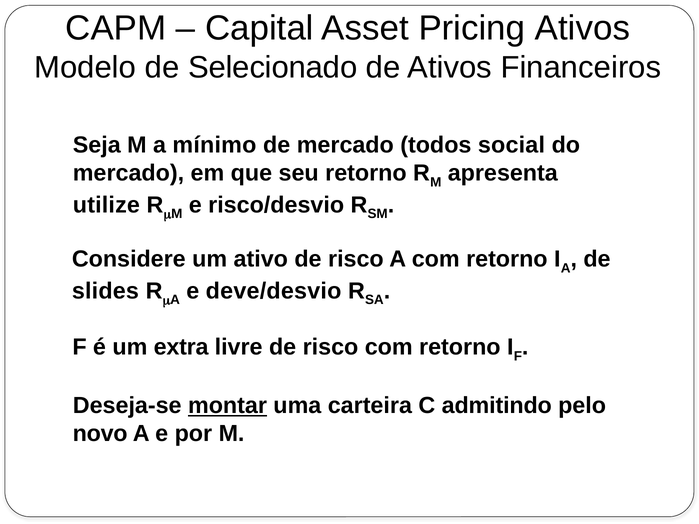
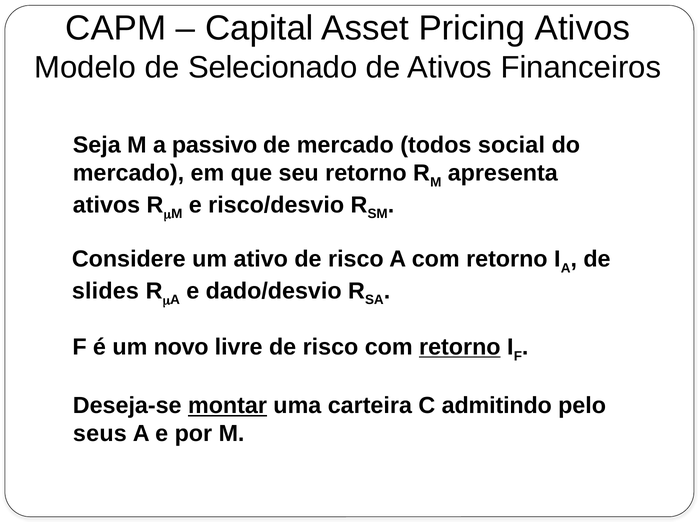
mínimo: mínimo -> passivo (215, 145)
utilize: utilize -> ativos (107, 205)
deve/desvio: deve/desvio -> dado/desvio (274, 291)
extra: extra -> novo (181, 347)
retorno underline: none -> present (460, 347)
novo: novo -> seus (100, 434)
